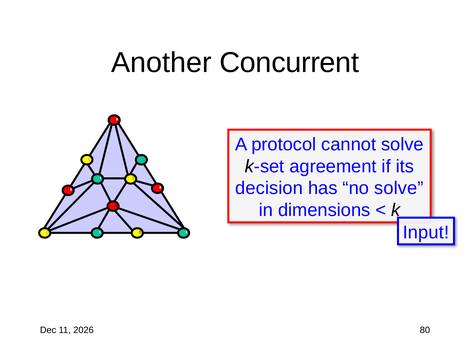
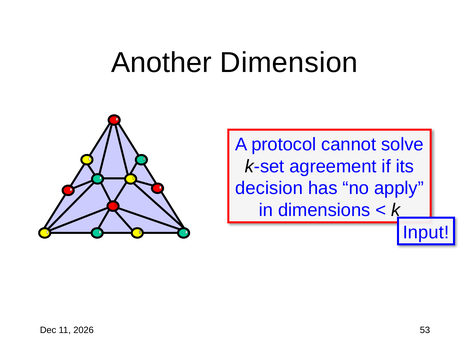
Concurrent: Concurrent -> Dimension (289, 63)
no solve: solve -> apply (399, 188)
80: 80 -> 53 (425, 330)
